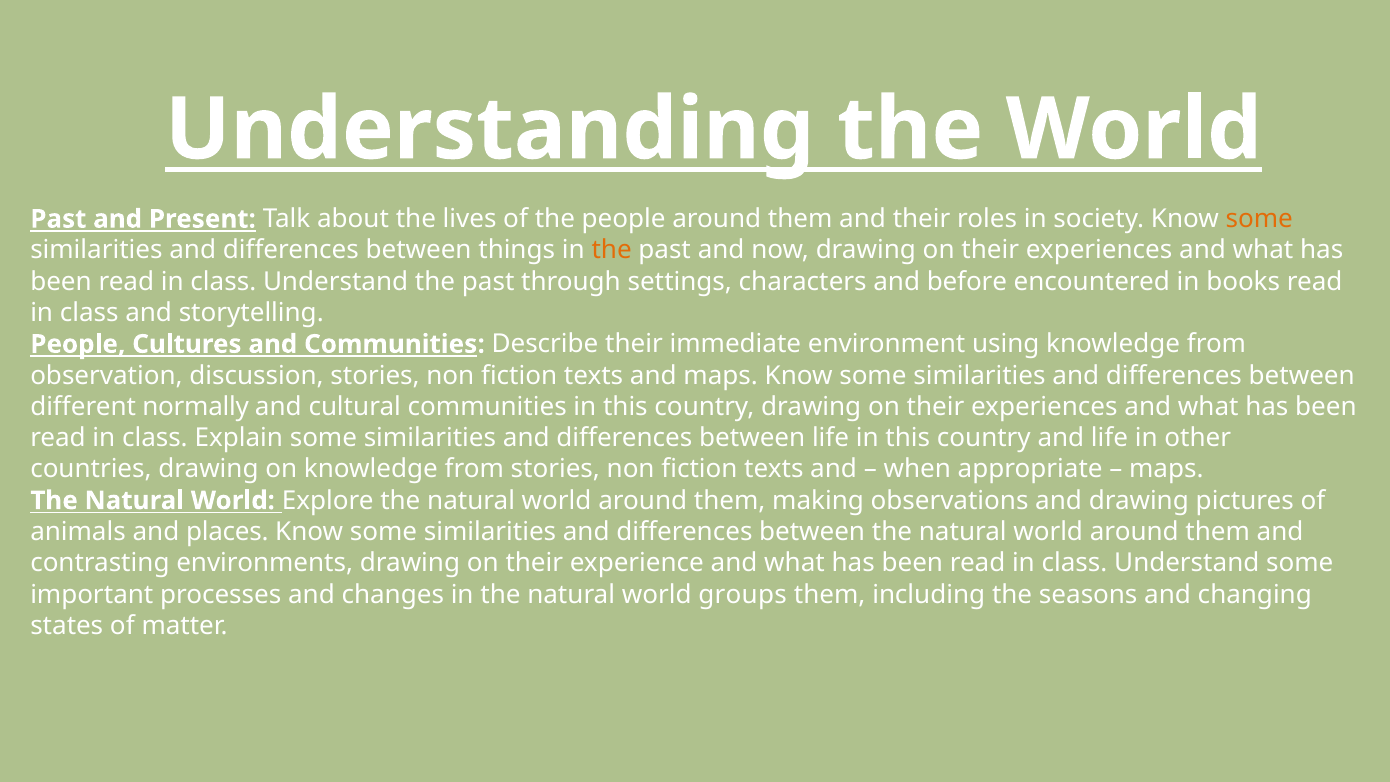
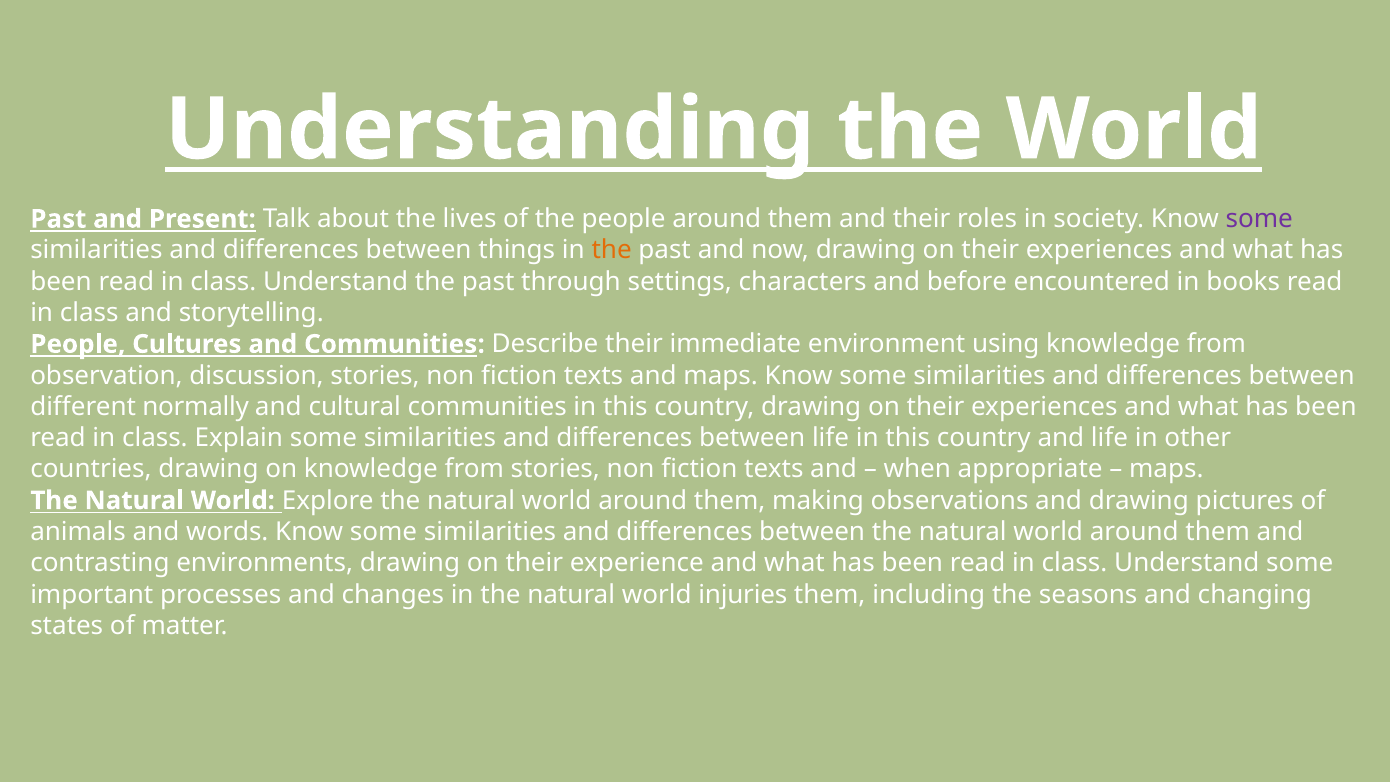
some colour: orange -> purple (1259, 219)
places: places -> words (227, 532)
groups: groups -> injuries (743, 594)
